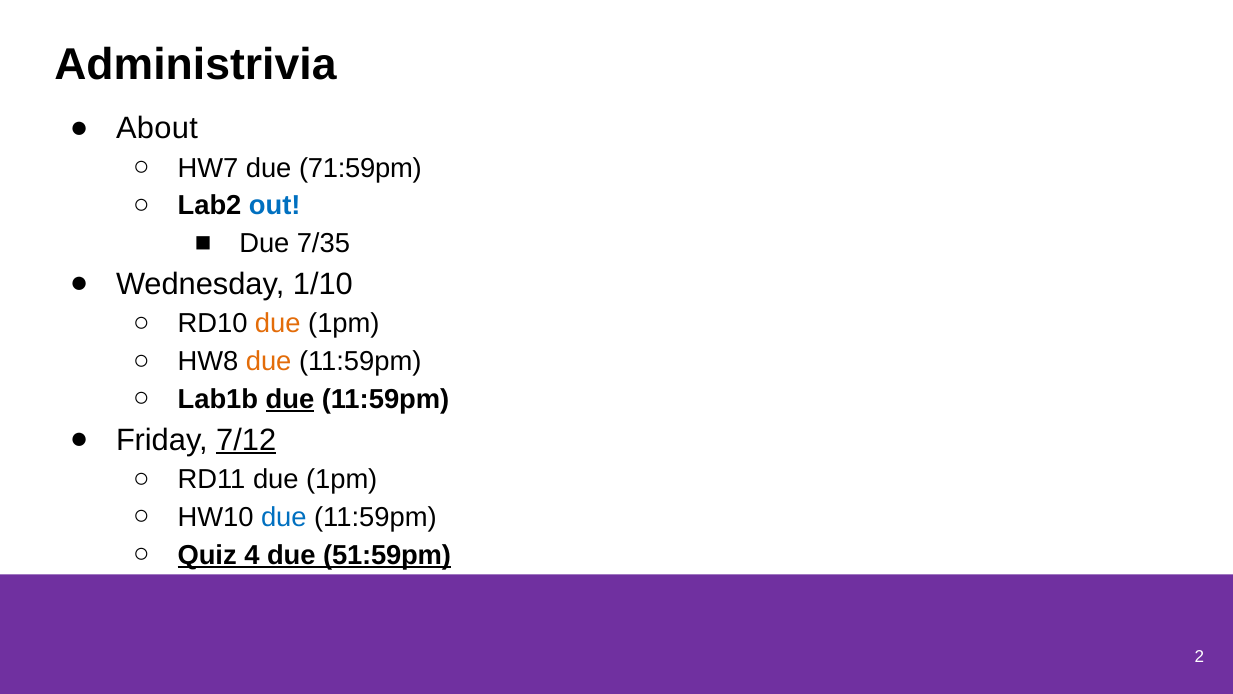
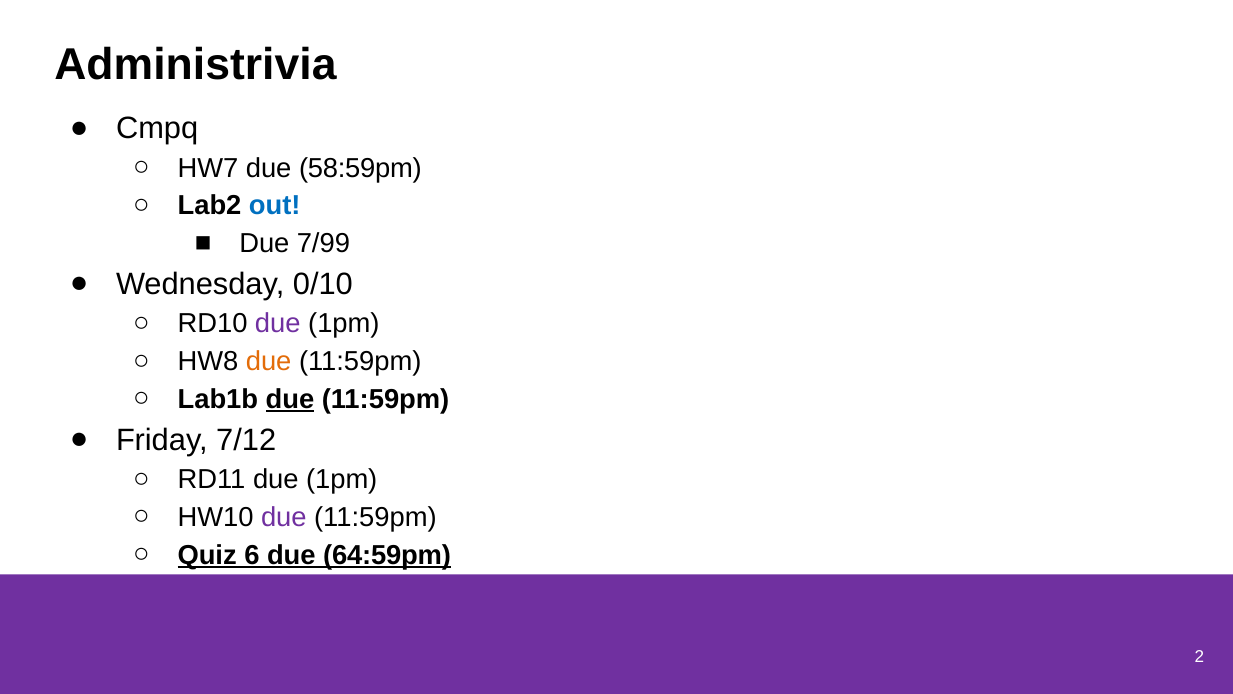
About: About -> Cmpq (157, 128)
71:59pm: 71:59pm -> 58:59pm (360, 168)
7/35: 7/35 -> 7/99 (323, 243)
1/10: 1/10 -> 0/10 (323, 284)
due colour: orange -> purple (278, 324)
7/12 underline: present -> none (246, 440)
due colour: blue -> purple (284, 517)
4: 4 -> 6 (252, 555)
51:59pm: 51:59pm -> 64:59pm (387, 555)
